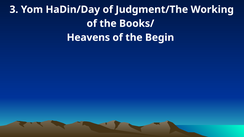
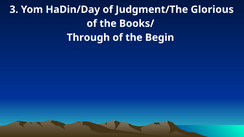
Working: Working -> Glorious (212, 10)
Heavens: Heavens -> Through (88, 38)
